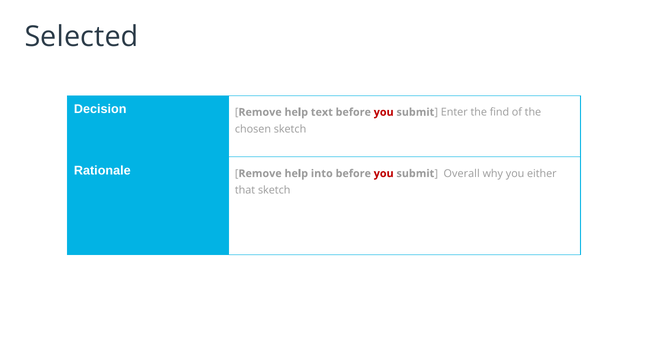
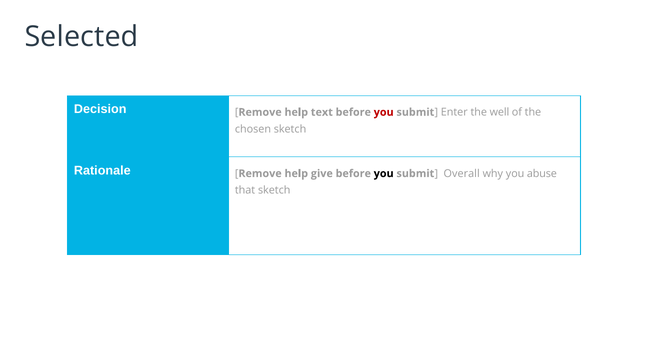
find: find -> well (499, 112)
into: into -> give (322, 174)
you colour: red -> black (384, 174)
either: either -> abuse (542, 174)
